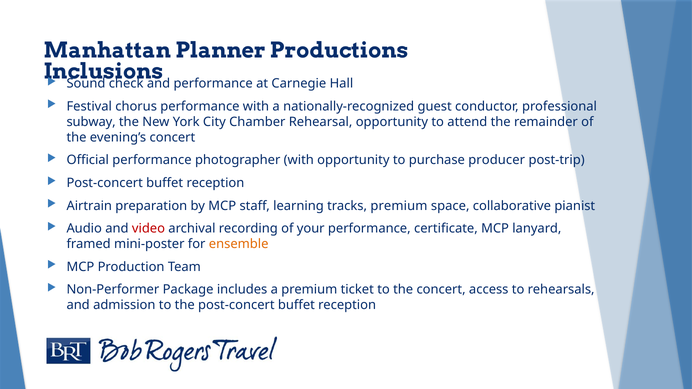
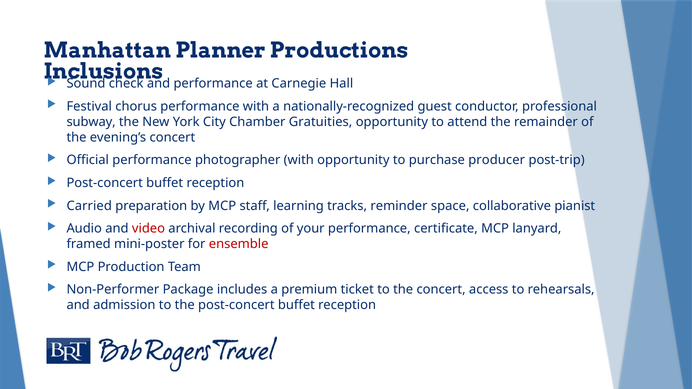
Rehearsal: Rehearsal -> Gratuities (321, 122)
Airtrain: Airtrain -> Carried (89, 206)
tracks premium: premium -> reminder (399, 206)
ensemble colour: orange -> red (239, 244)
